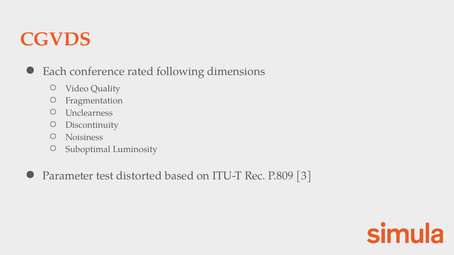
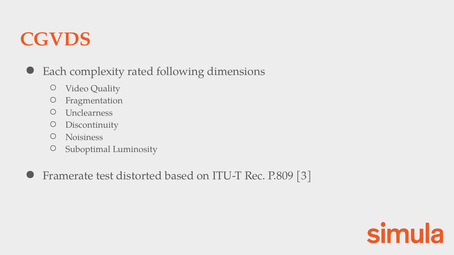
conference: conference -> complexity (97, 71)
Parameter: Parameter -> Framerate (68, 176)
